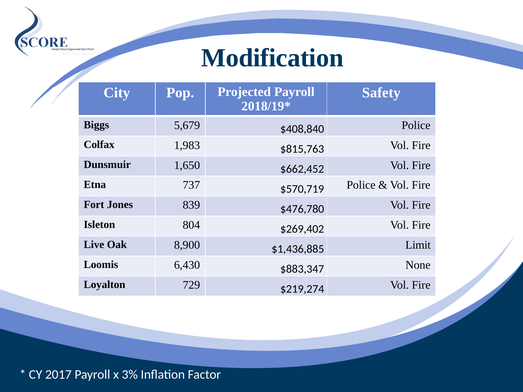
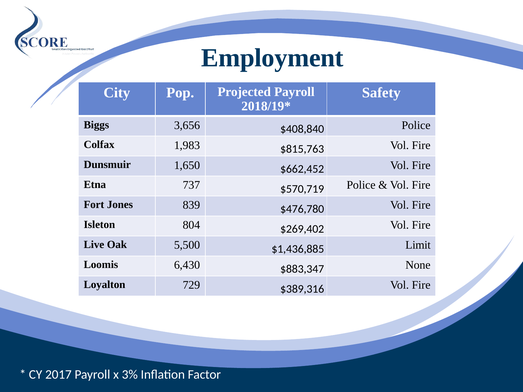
Modification: Modification -> Employment (272, 58)
5,679: 5,679 -> 3,656 (187, 125)
8,900: 8,900 -> 5,500 (187, 245)
$219,274: $219,274 -> $389,316 (302, 289)
